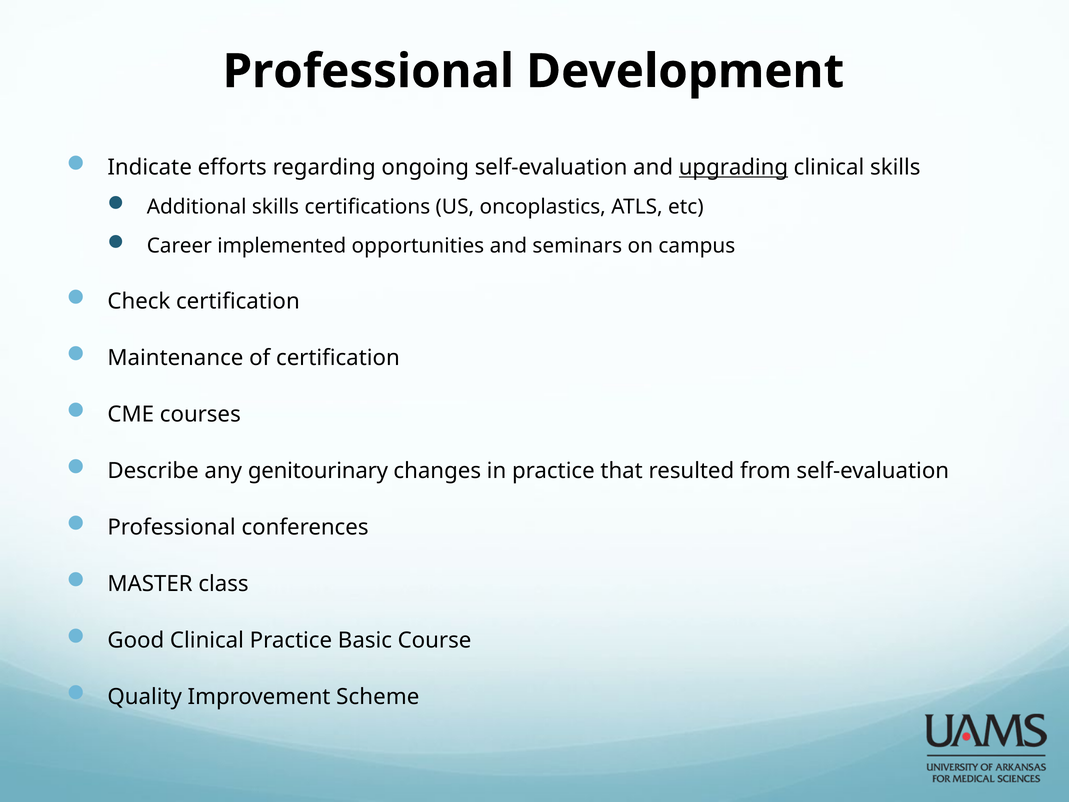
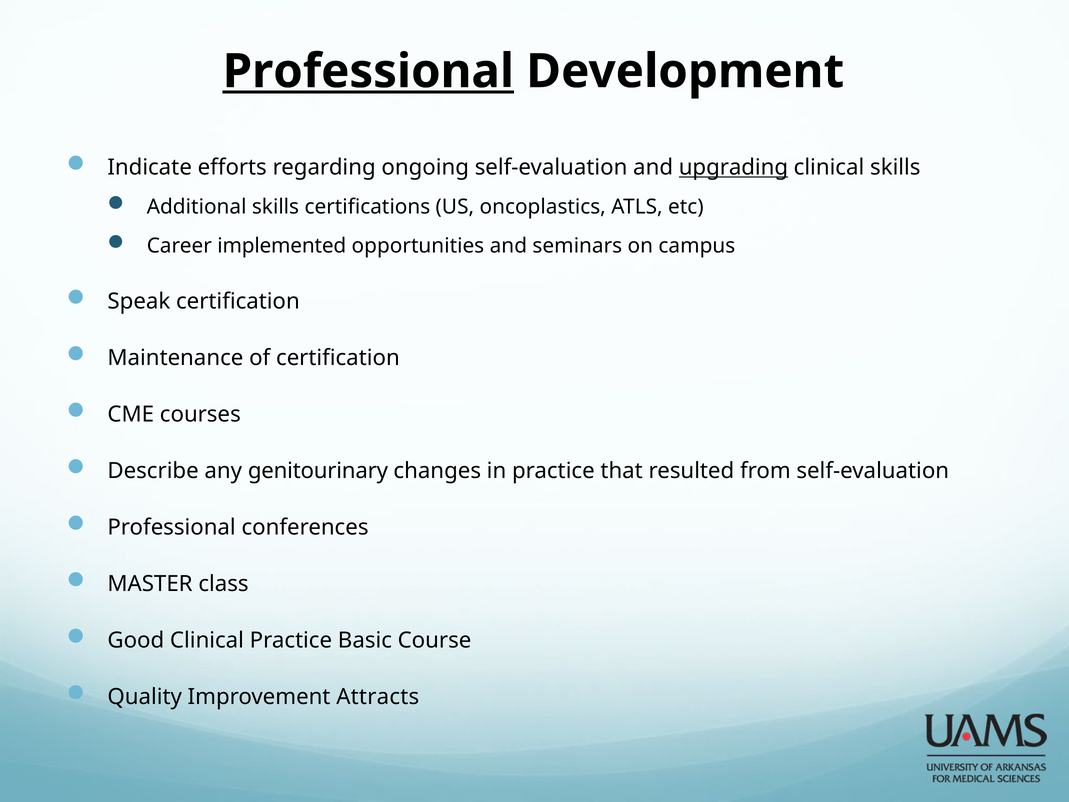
Professional underline: none -> present (368, 71)
Check: Check -> Speak (139, 301)
Scheme: Scheme -> Attracts (378, 697)
